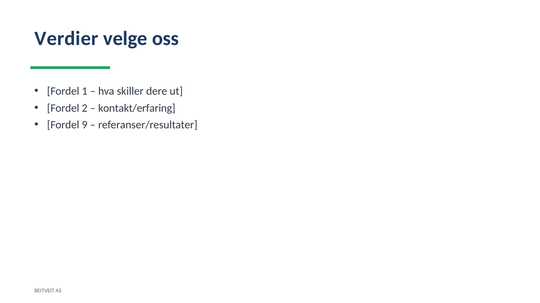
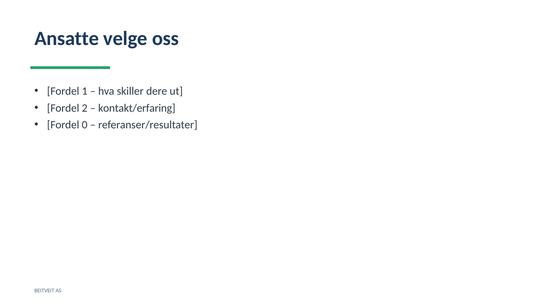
Verdier: Verdier -> Ansatte (67, 39)
9: 9 -> 0 (85, 125)
